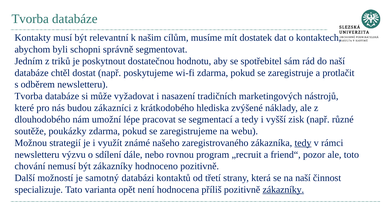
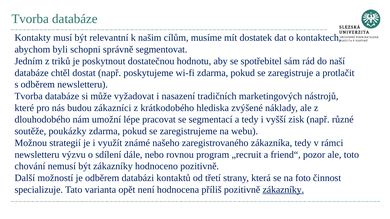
tedy underline: present -> none (303, 143)
je samotný: samotný -> odběrem (102, 178)
na naší: naší -> foto (303, 178)
